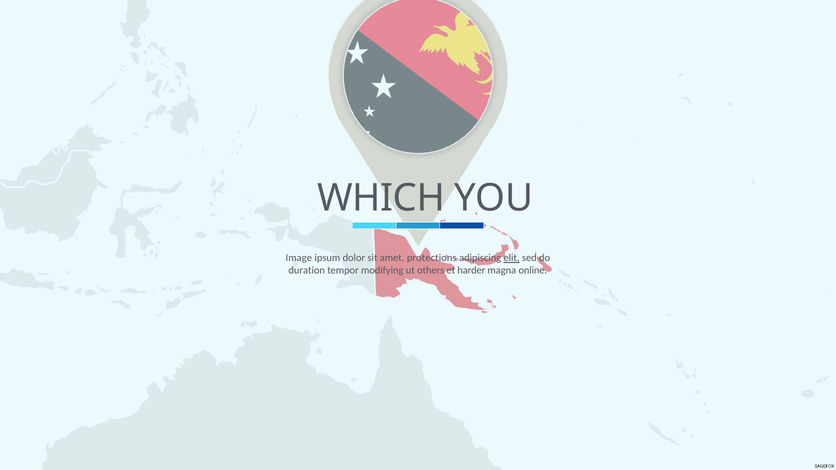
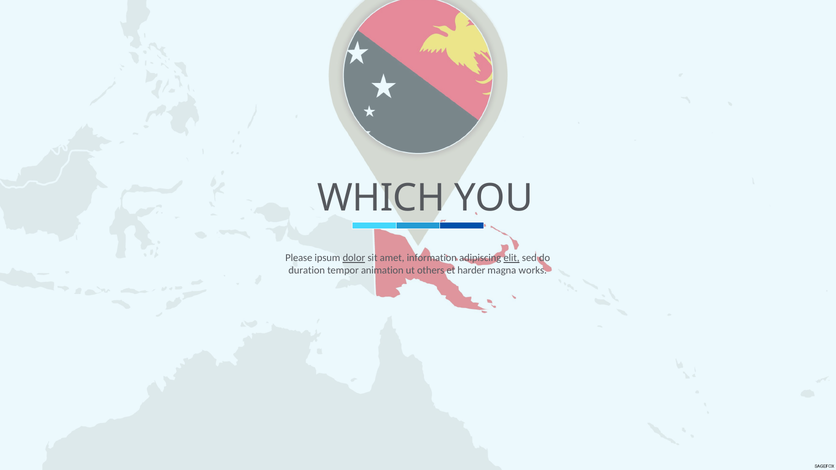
Image: Image -> Please (299, 258)
dolor underline: none -> present (354, 258)
protections: protections -> information (432, 258)
modifying: modifying -> animation (382, 271)
online: online -> works (533, 271)
